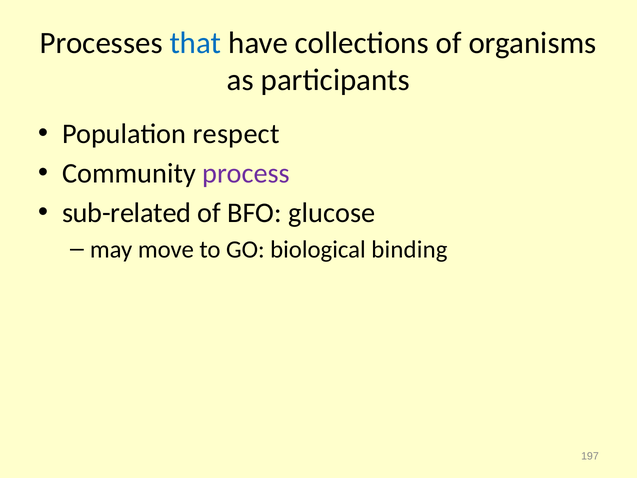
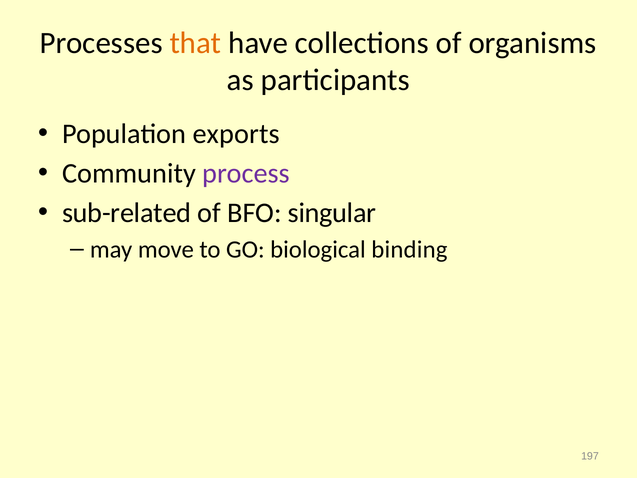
that colour: blue -> orange (195, 43)
respect: respect -> exports (236, 134)
glucose: glucose -> singular (332, 213)
